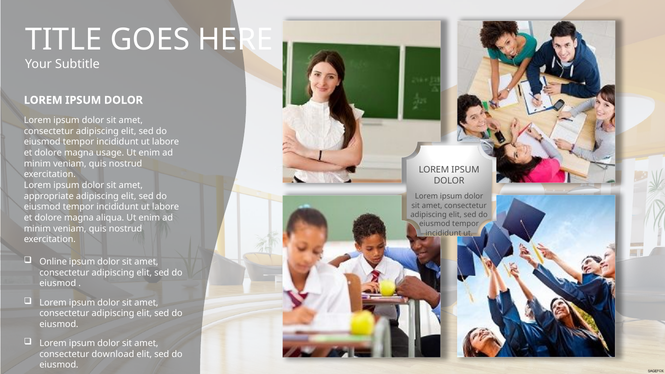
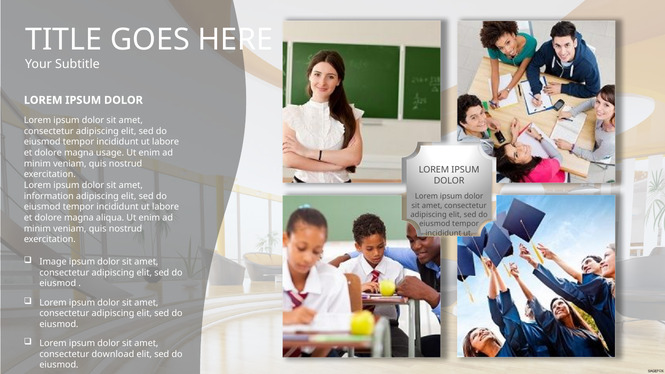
appropriate: appropriate -> information (49, 196)
Online: Online -> Image (53, 262)
